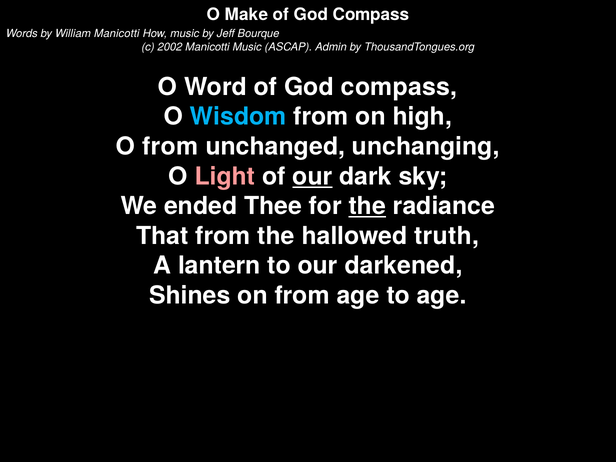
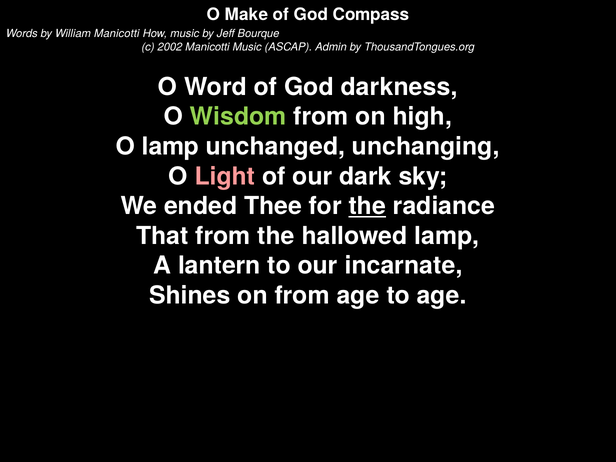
Word of God compass: compass -> darkness (399, 87)
Wisdom colour: light blue -> light green (238, 117)
O from: from -> lamp (171, 147)
our underline: present -> none (312, 176)
hallowed truth: truth -> lamp (447, 236)
darkened: darkened -> incarnate (403, 266)
